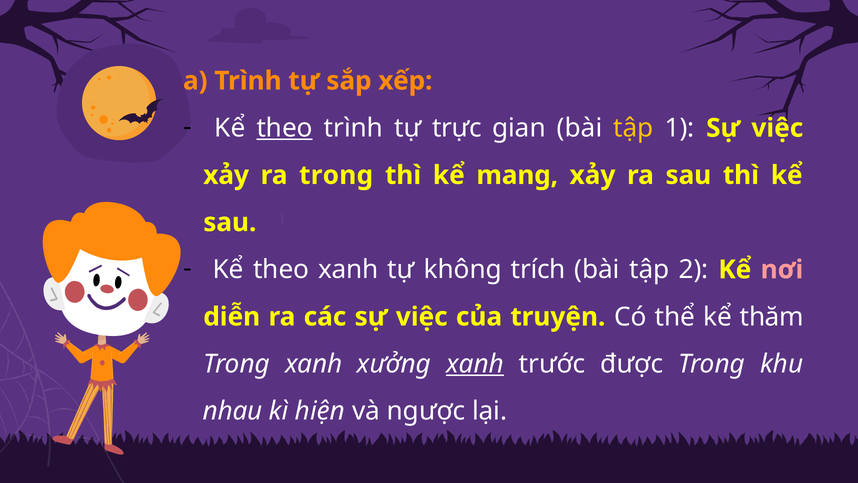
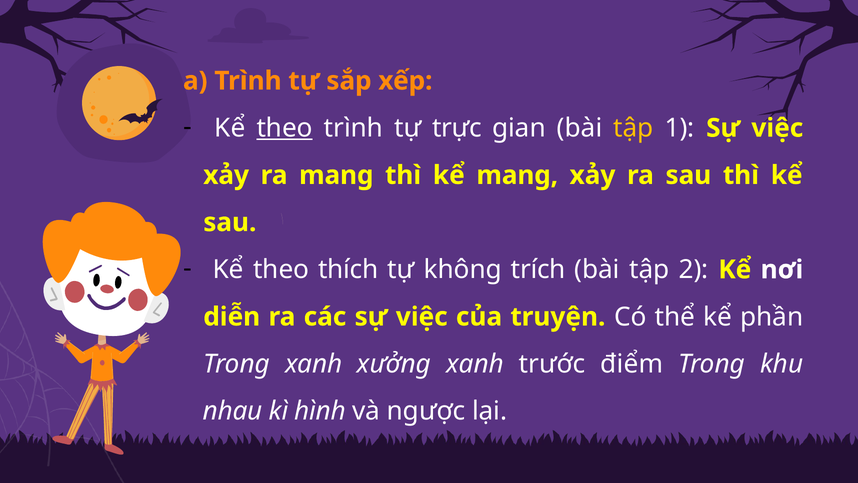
ra trong: trong -> mang (336, 175)
theo xanh: xanh -> thích (348, 269)
nơi colour: pink -> white (782, 269)
thăm: thăm -> phần (772, 317)
xanh underline: present -> none (475, 364)
được: được -> điểm (632, 364)
hiện: hiện -> hình (320, 411)
